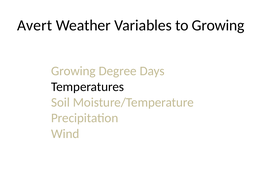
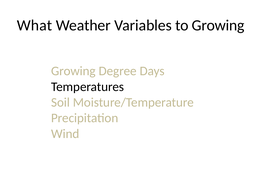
Avert: Avert -> What (35, 25)
